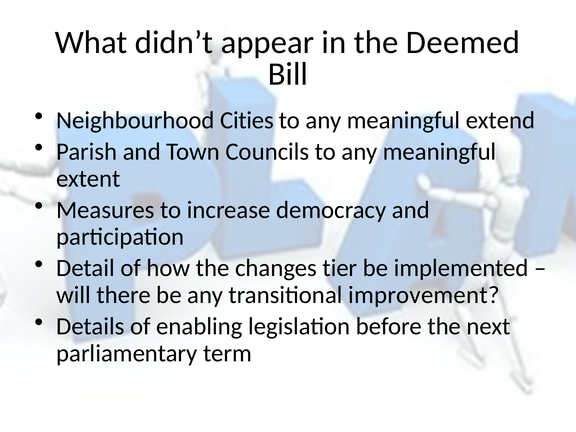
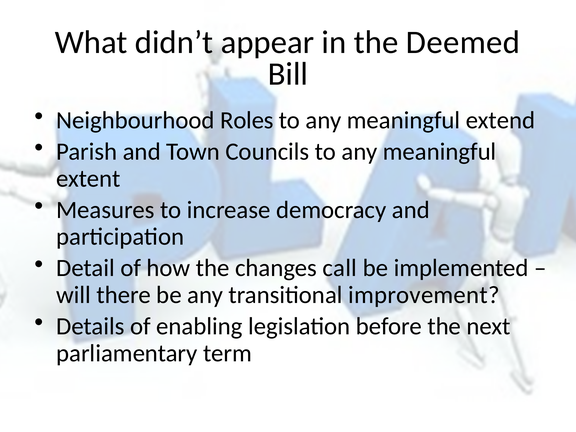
Cities: Cities -> Roles (247, 120)
tier: tier -> call (340, 268)
